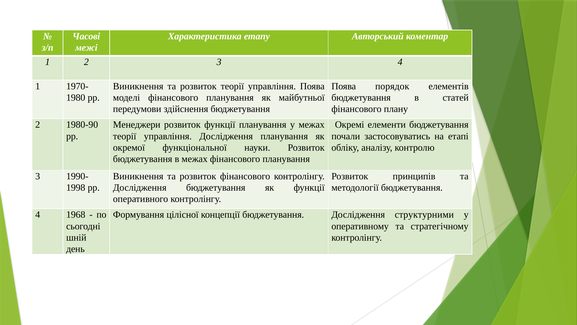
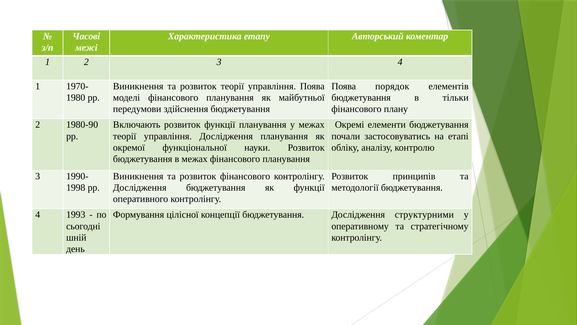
статей: статей -> тільки (456, 98)
Менеджери: Менеджери -> Включають (137, 125)
1968: 1968 -> 1993 (76, 215)
